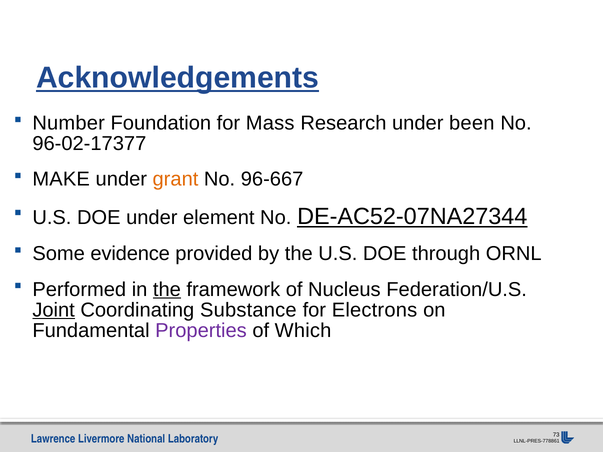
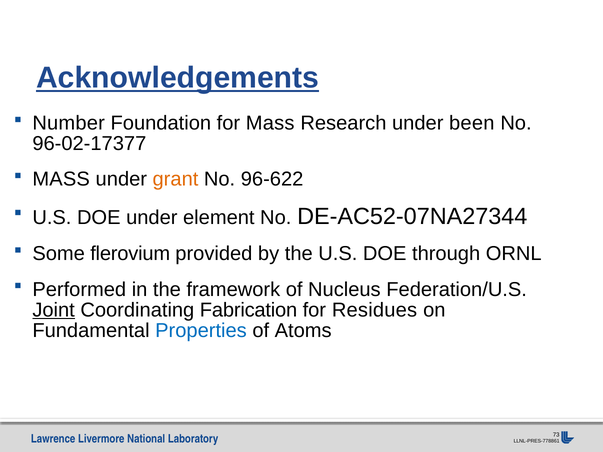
MAKE: MAKE -> MASS (61, 179)
96-667: 96-667 -> 96-622 (272, 179)
DE-AC52-07NA27344 underline: present -> none (412, 217)
evidence: evidence -> flerovium (130, 254)
the underline: present -> none (167, 290)
Substance: Substance -> Fabrication (249, 310)
Electrons: Electrons -> Residues (375, 310)
Properties colour: purple -> blue (201, 331)
Which: Which -> Atoms (303, 331)
